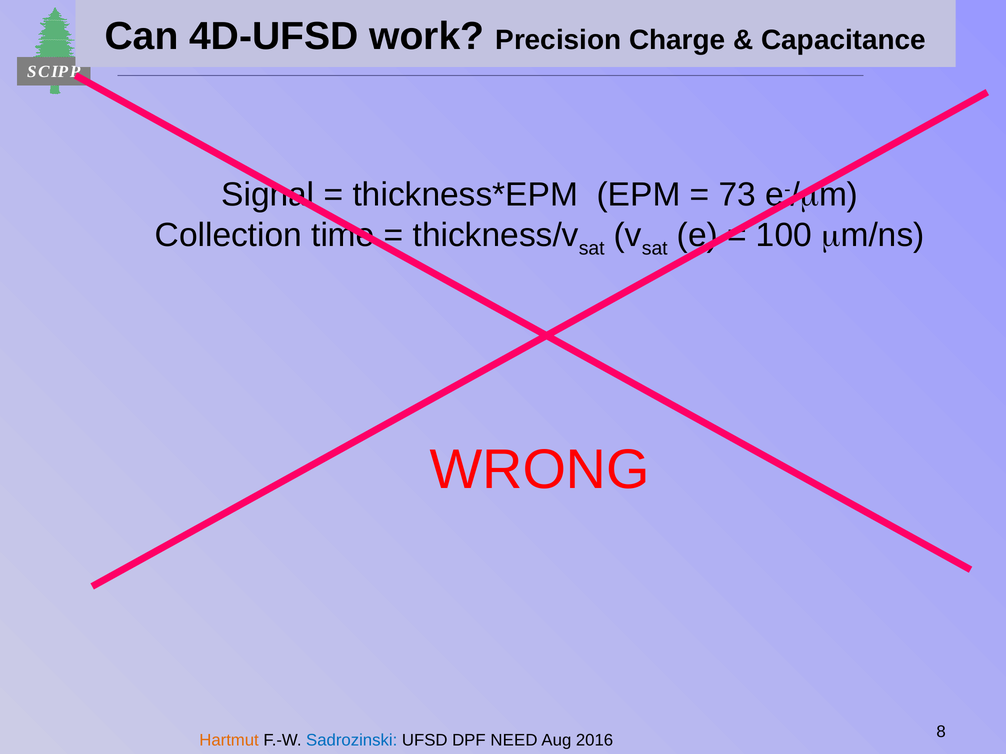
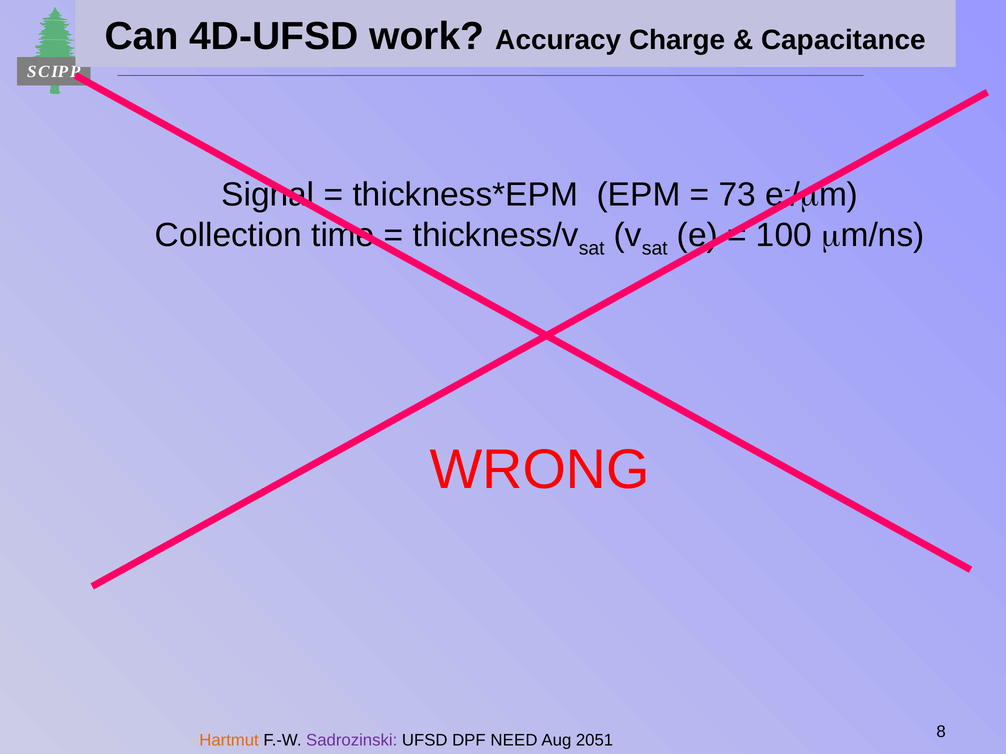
Precision: Precision -> Accuracy (558, 40)
Sadrozinski colour: blue -> purple (352, 741)
2016: 2016 -> 2051 (595, 741)
